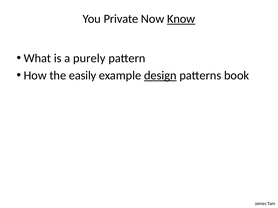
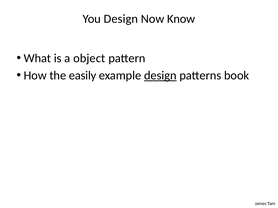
You Private: Private -> Design (121, 19)
Know underline: present -> none (181, 19)
purely: purely -> object (89, 58)
